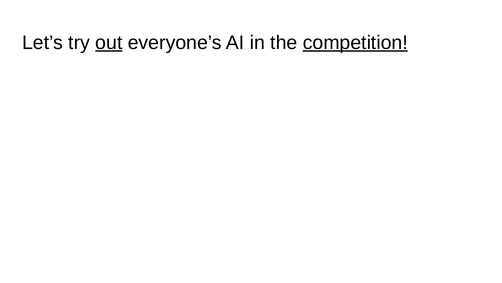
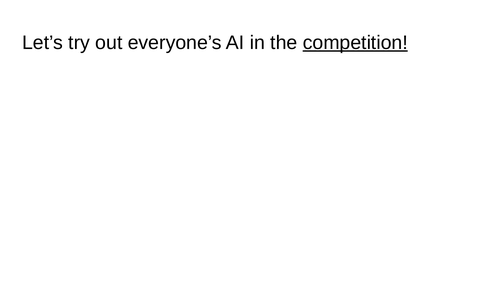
out underline: present -> none (109, 43)
